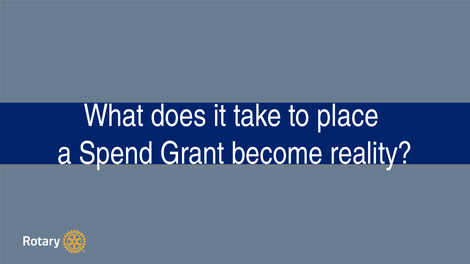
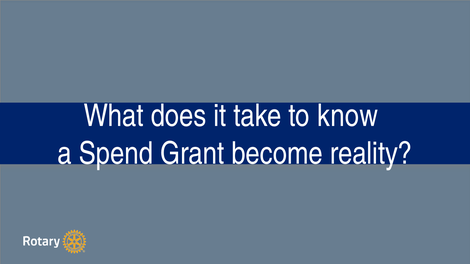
place: place -> know (348, 116)
